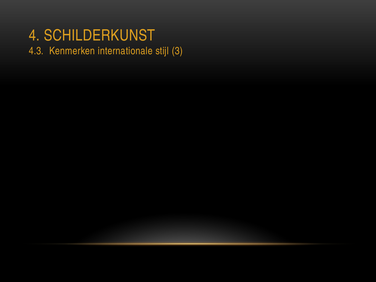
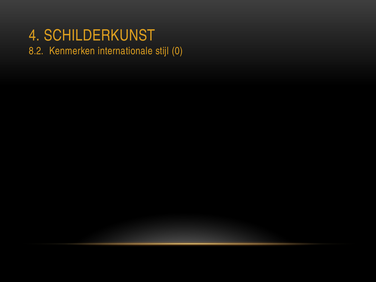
4.3: 4.3 -> 8.2 (36, 51)
3: 3 -> 0 (177, 51)
